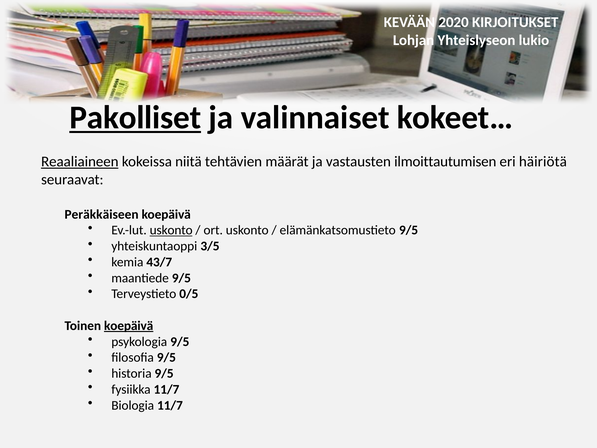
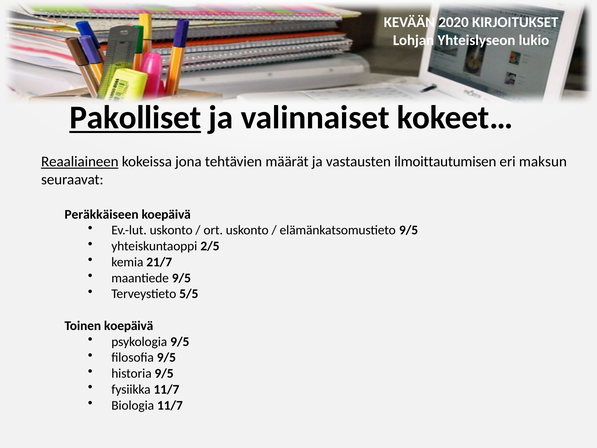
niitä: niitä -> jona (188, 162)
häiriötä: häiriötä -> maksun (543, 162)
uskonto underline: present -> none (171, 230)
3/5: 3/5 -> 2/5 (210, 246)
43/7: 43/7 -> 21/7 (159, 262)
0/5: 0/5 -> 5/5 (189, 294)
koepäivä underline: present -> none (129, 326)
